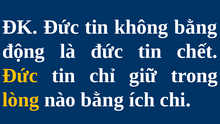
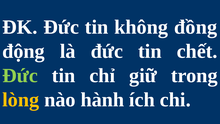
không bằng: bằng -> đồng (196, 27)
Đức colour: yellow -> light green (20, 75)
nào bằng: bằng -> hành (102, 100)
